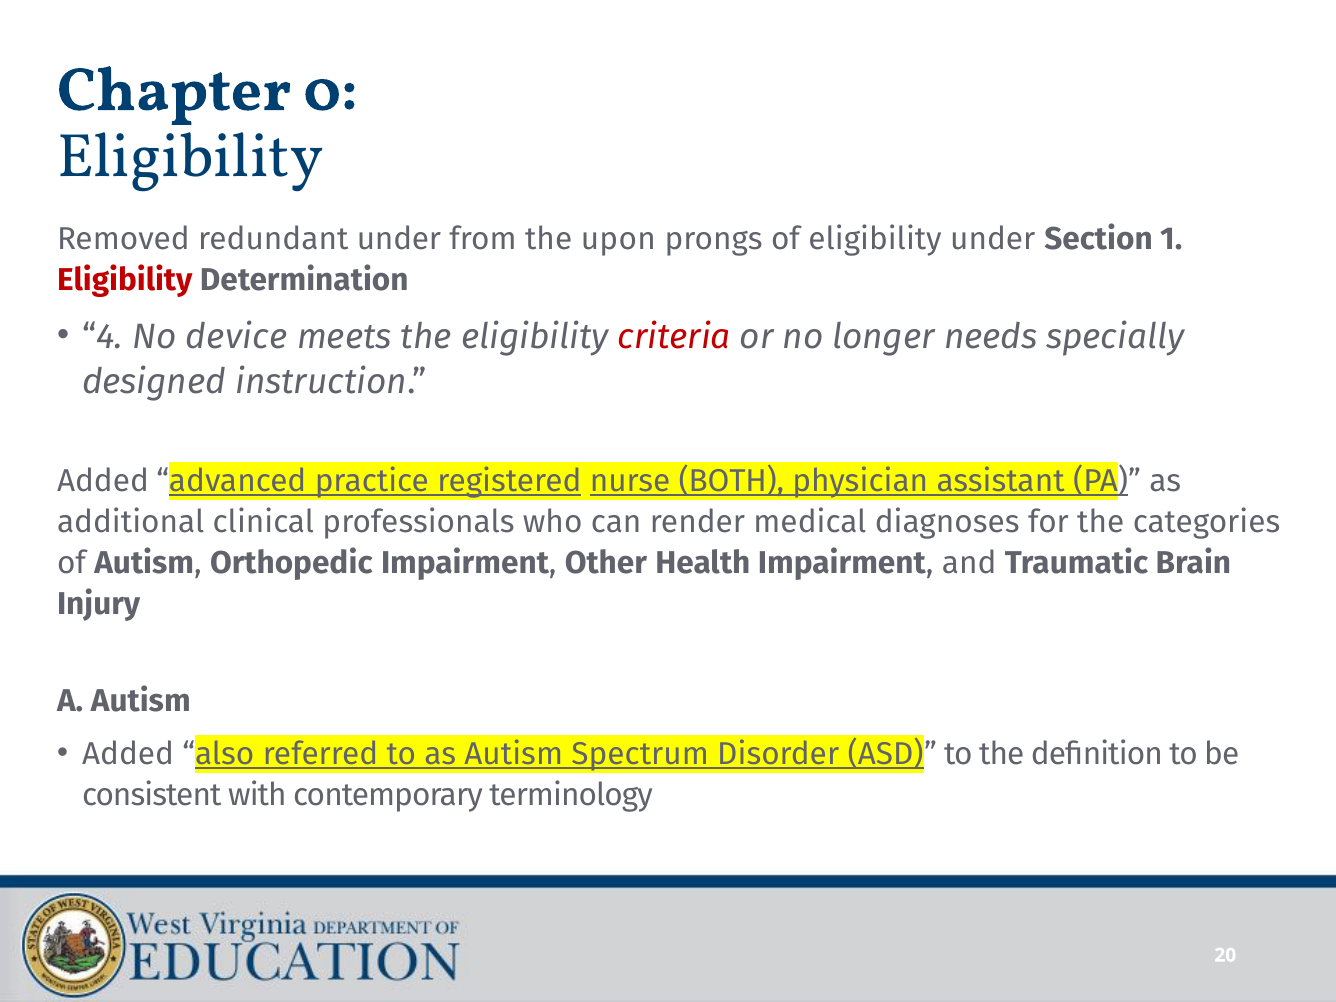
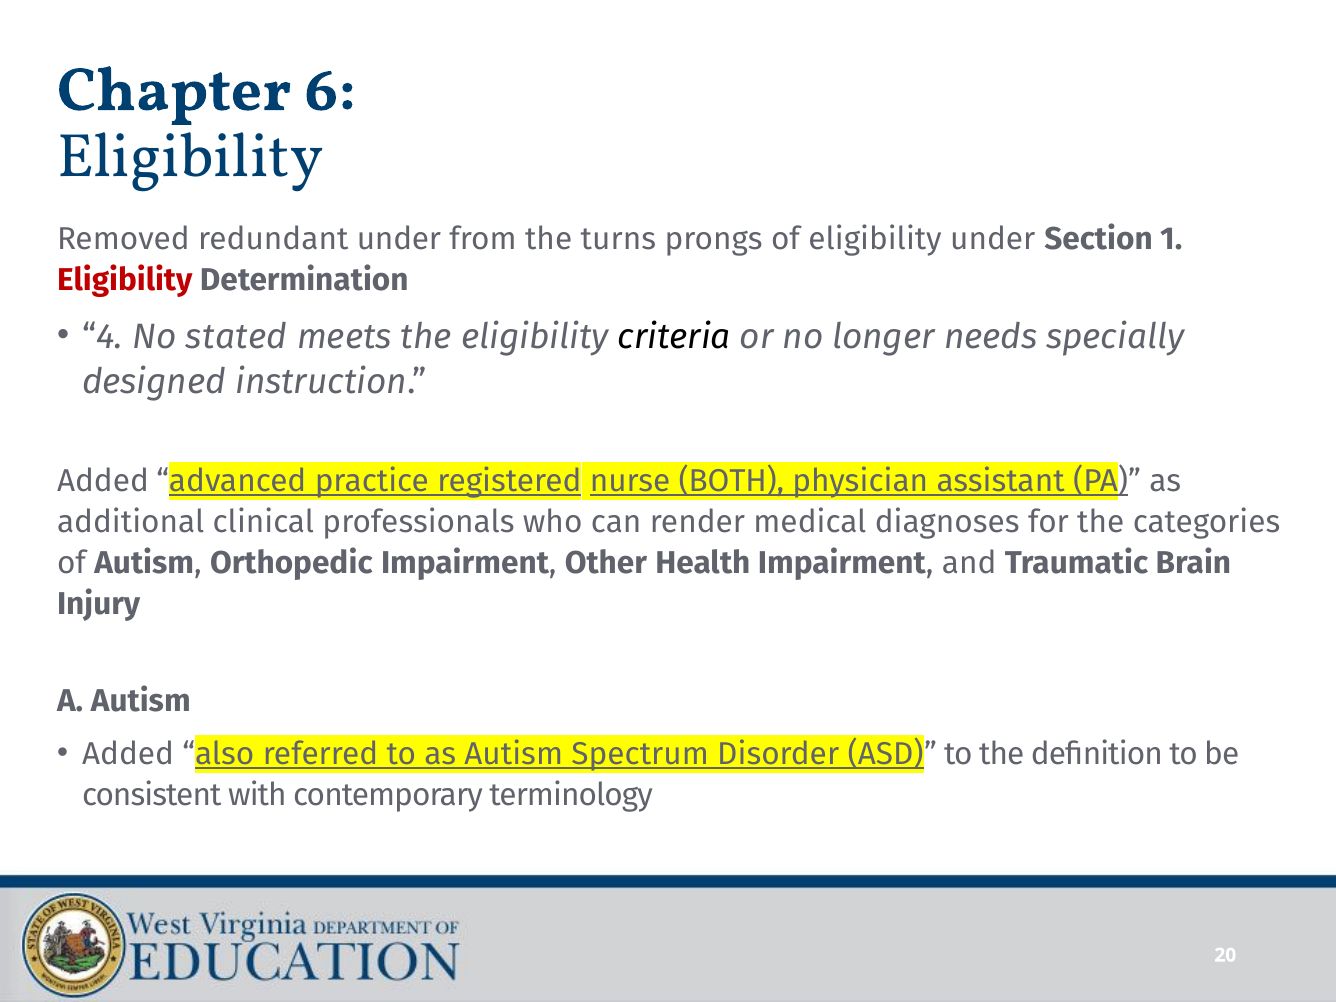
0: 0 -> 6 (330, 90)
upon: upon -> turns (618, 239)
device: device -> stated (237, 337)
criteria colour: red -> black (674, 337)
